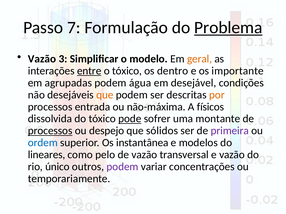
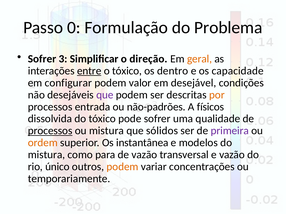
7: 7 -> 0 (74, 28)
Problema underline: present -> none (228, 28)
Vazão: Vazão -> Sofrer (42, 59)
modelo: modelo -> direção (149, 59)
importante: importante -> capacidade (238, 71)
agrupadas: agrupadas -> configurar (68, 83)
água: água -> valor (140, 83)
que colour: orange -> purple (105, 95)
não-máxima: não-máxima -> não-padrões (156, 107)
pode underline: present -> none (130, 119)
montante: montante -> qualidade (218, 119)
ou despejo: despejo -> mistura (106, 131)
ordem colour: blue -> orange (43, 143)
lineares: lineares -> mistura (46, 155)
pelo: pelo -> para (105, 155)
podem colour: purple -> orange (122, 167)
